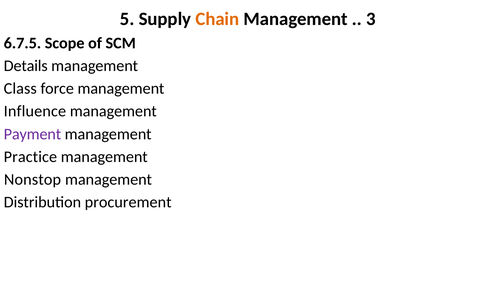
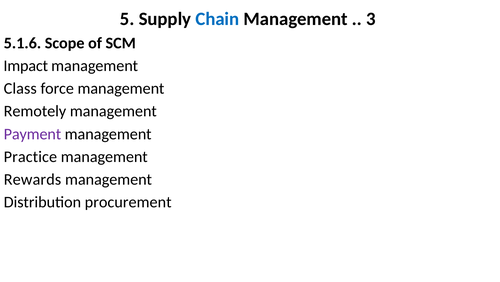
Chain colour: orange -> blue (217, 19)
6.7.5: 6.7.5 -> 5.1.6 (22, 43)
Details: Details -> Impact (26, 66)
Influence: Influence -> Remotely (35, 111)
Nonstop: Nonstop -> Rewards (33, 179)
